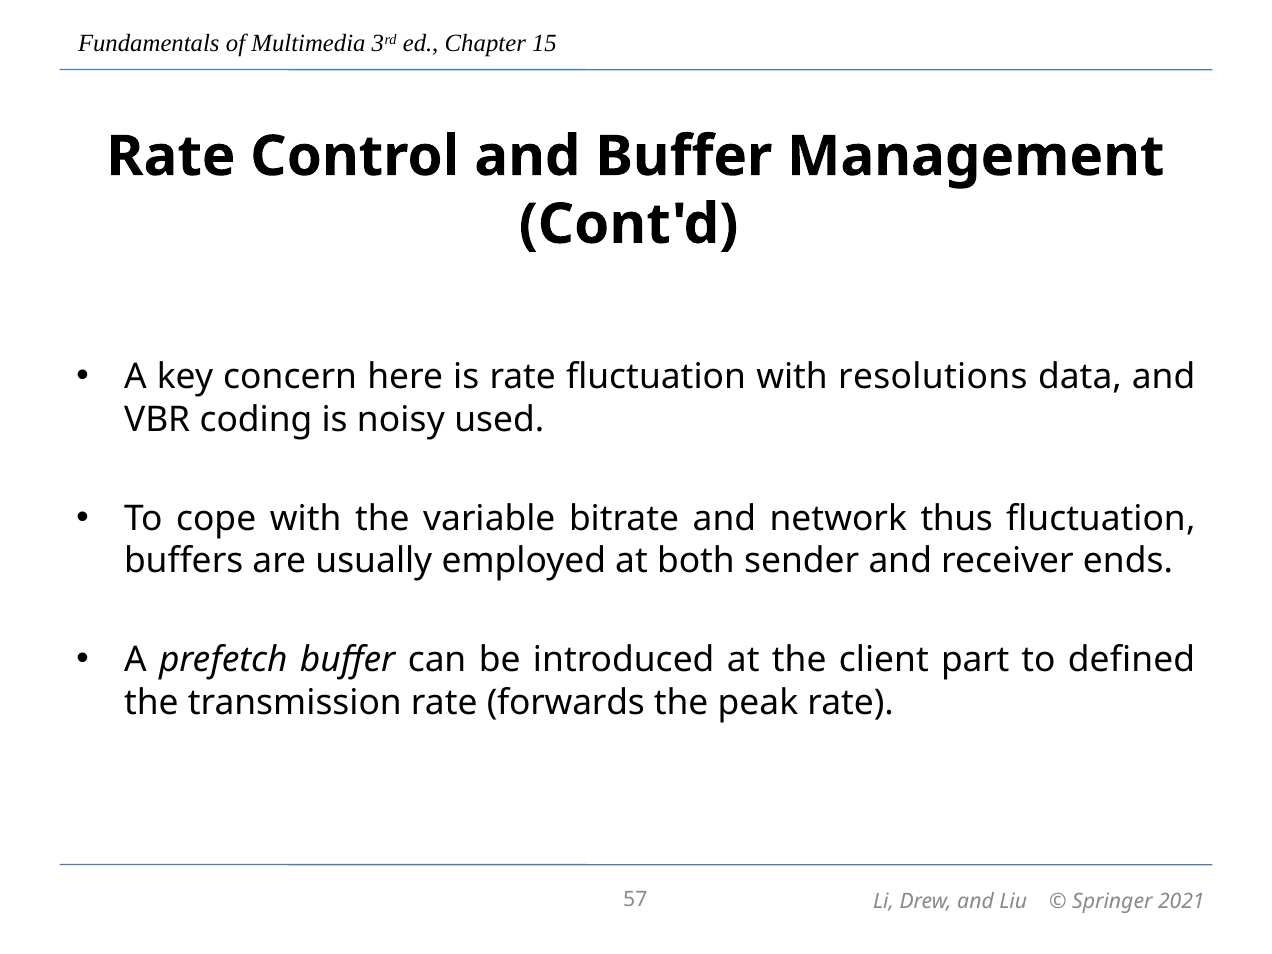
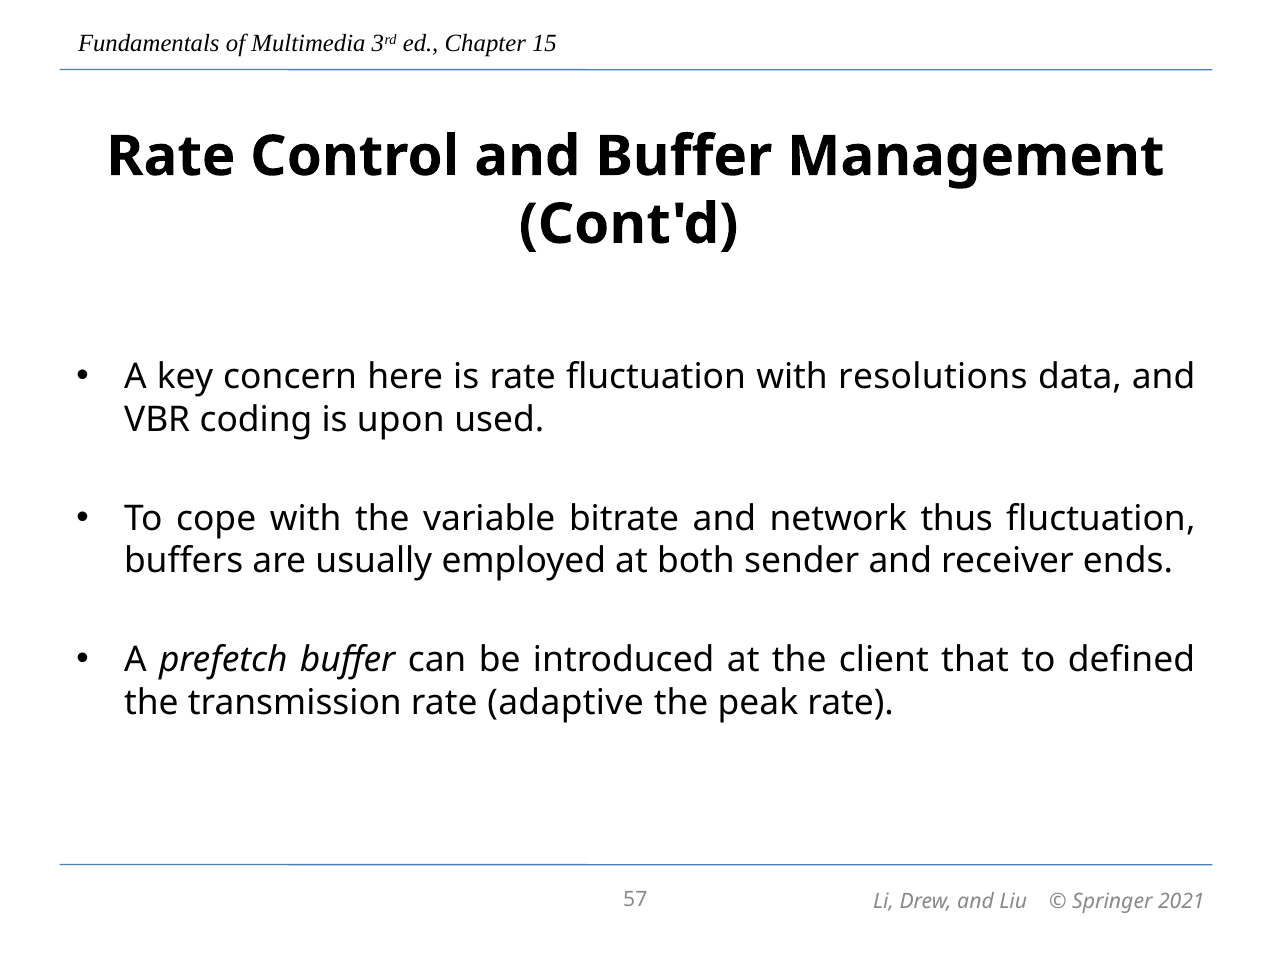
noisy: noisy -> upon (401, 420)
part: part -> that (975, 660)
forwards: forwards -> adaptive (566, 702)
